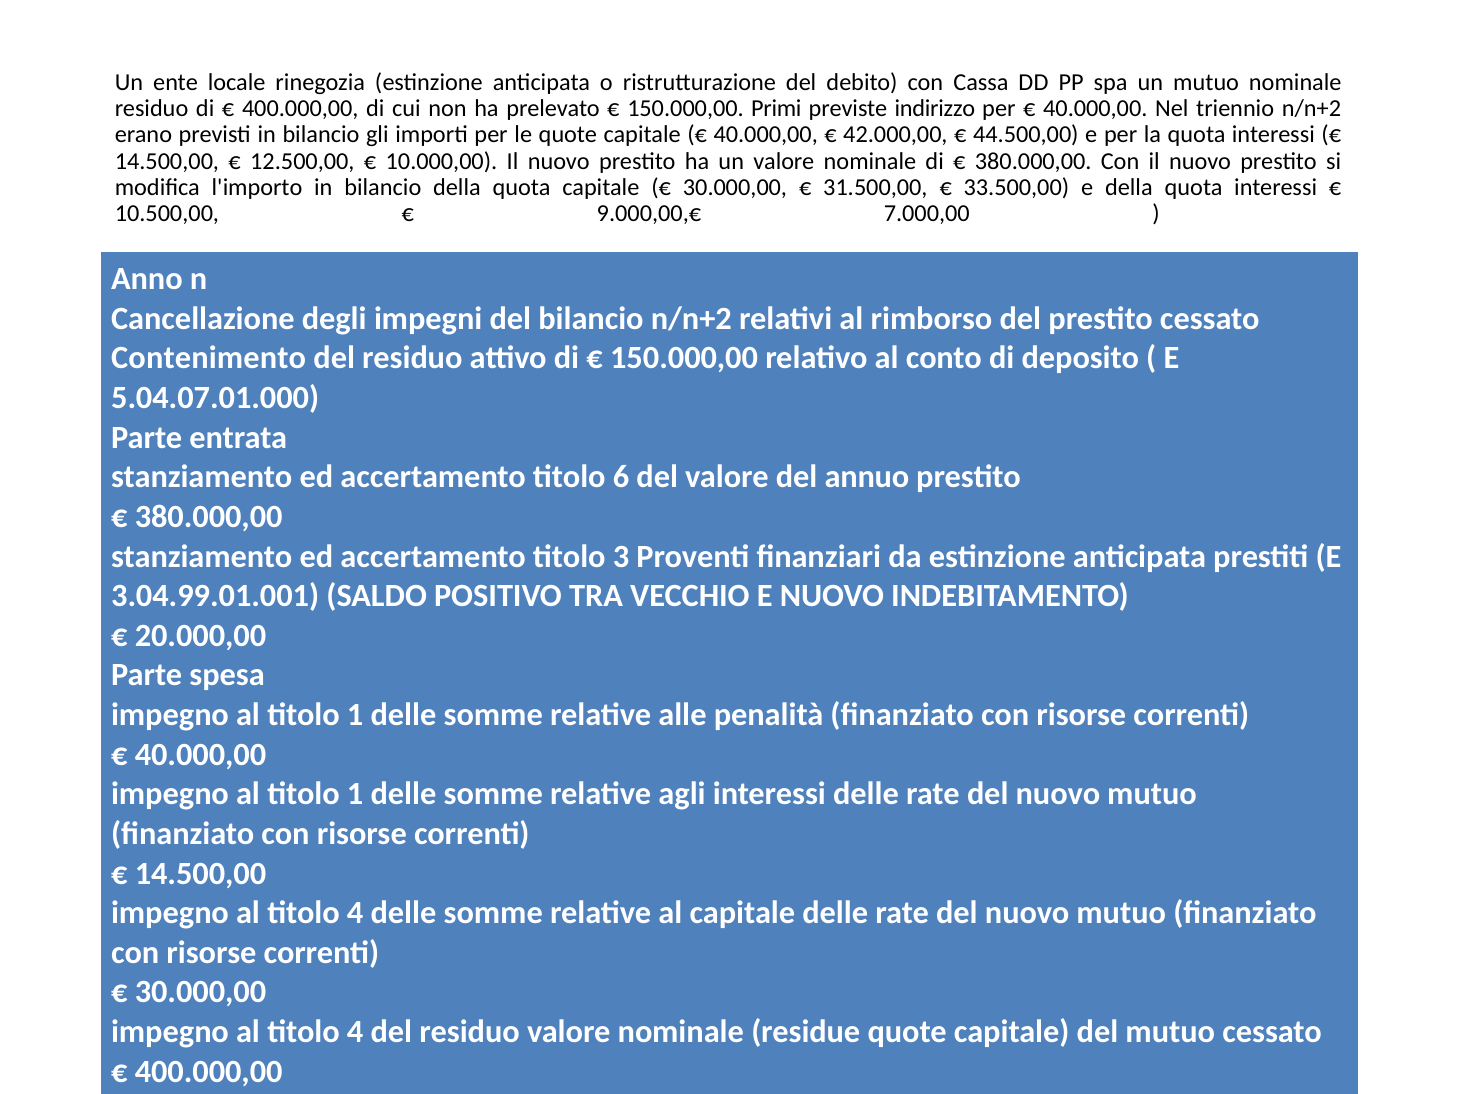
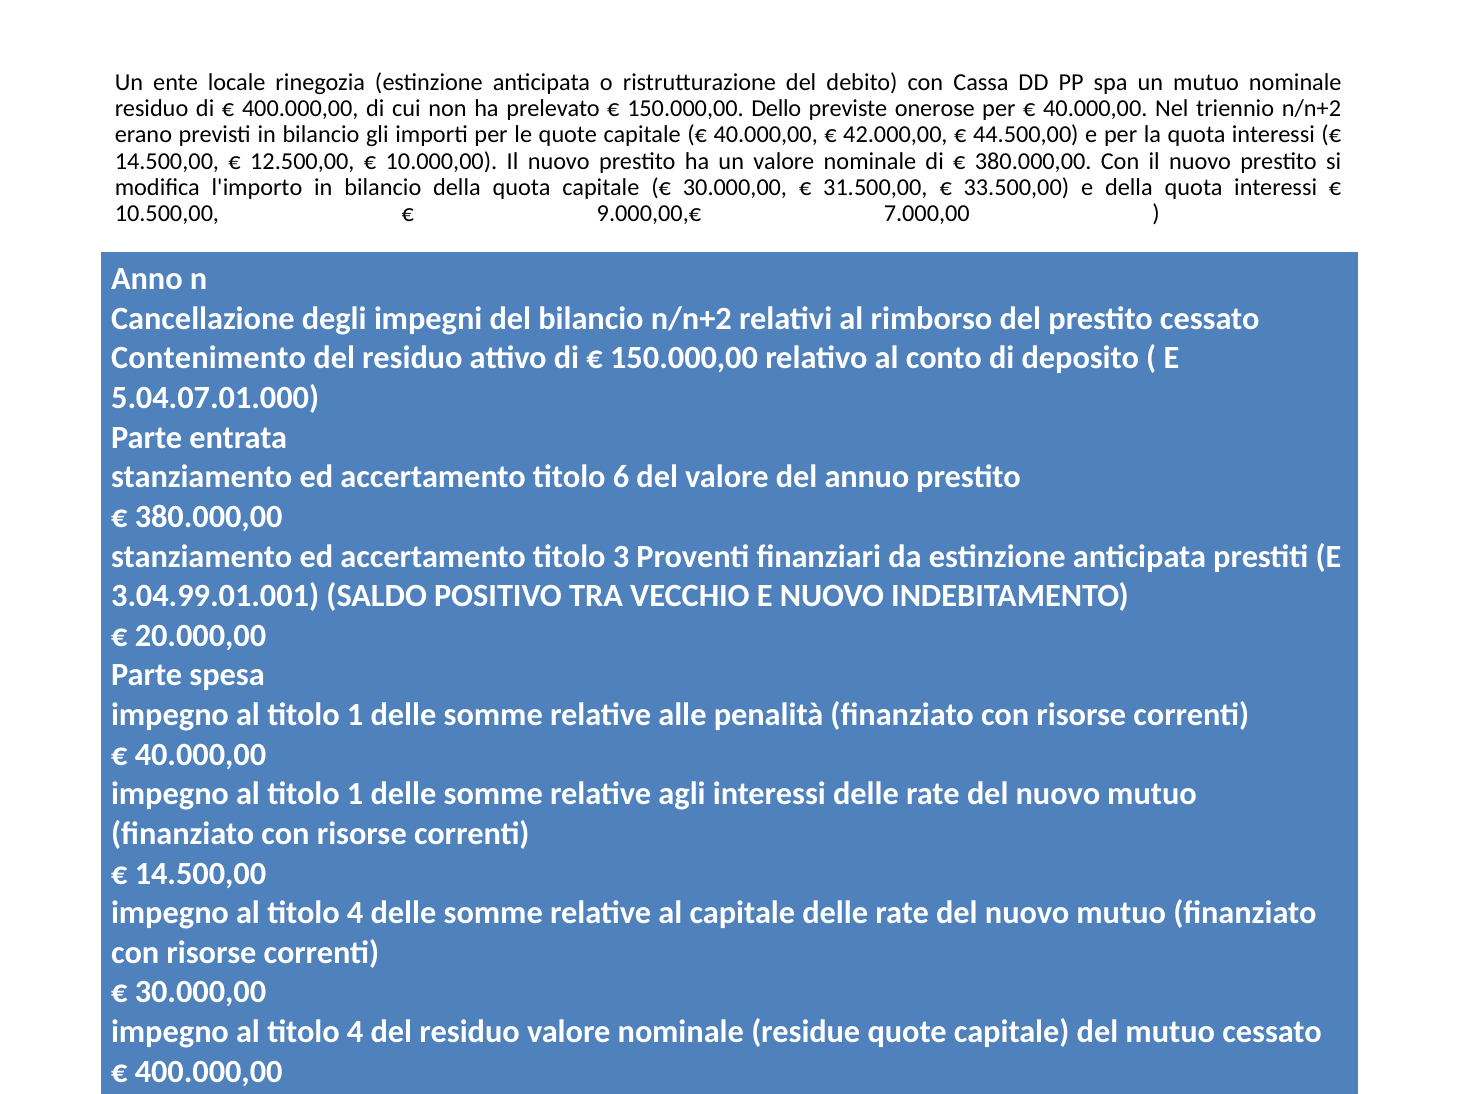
Primi: Primi -> Dello (776, 109)
indirizzo: indirizzo -> onerose (935, 109)
